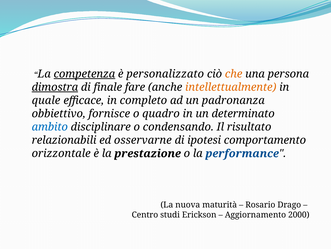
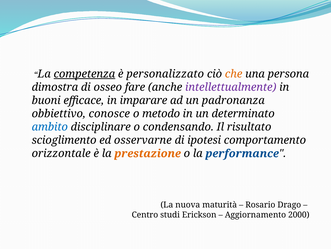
dimostra underline: present -> none (55, 87)
finale: finale -> osseo (108, 87)
intellettualmente colour: orange -> purple (231, 87)
quale: quale -> buoni (46, 100)
completo: completo -> imparare (144, 100)
fornisce: fornisce -> conosce (109, 113)
quadro: quadro -> metodo (161, 113)
relazionabili: relazionabili -> scioglimento (64, 140)
prestazione colour: black -> orange (148, 153)
